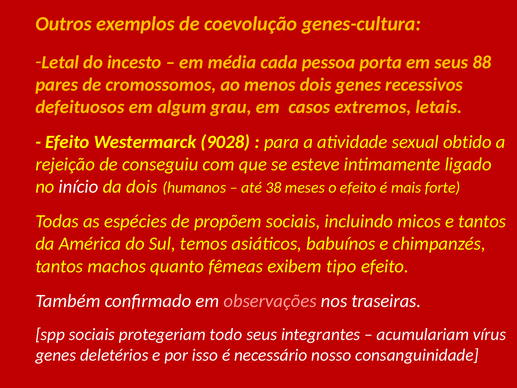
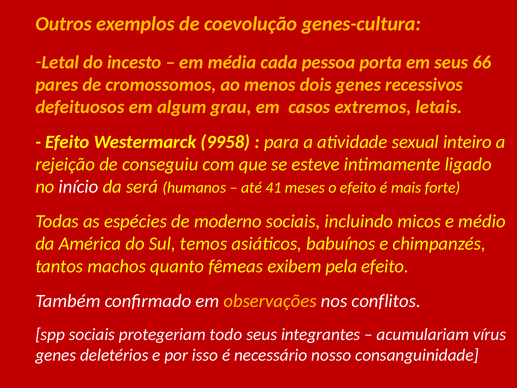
88: 88 -> 66 (482, 62)
9028: 9028 -> 9958 (225, 142)
obtido: obtido -> inteiro (467, 142)
da dois: dois -> será (142, 187)
38: 38 -> 41 (273, 188)
propõem: propõem -> moderno (228, 221)
e tantos: tantos -> médio (482, 221)
tipo: tipo -> pela (341, 266)
observações colour: pink -> yellow (270, 301)
traseiras: traseiras -> conflitos (386, 301)
